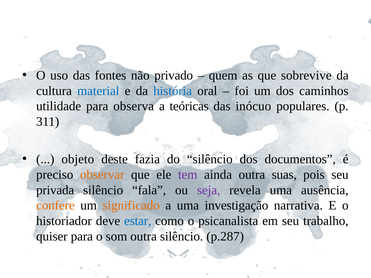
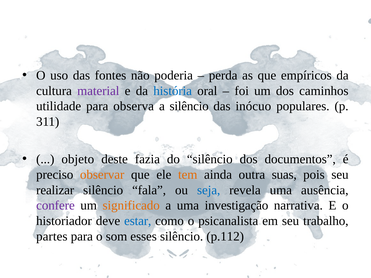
privado: privado -> poderia (174, 75)
quem: quem -> perda (223, 75)
sobrevive: sobrevive -> empíricos (306, 75)
material colour: blue -> purple (98, 91)
a teóricas: teóricas -> silêncio (189, 106)
tem colour: purple -> orange (188, 175)
privada: privada -> realizar (55, 190)
seja colour: purple -> blue (209, 190)
confere colour: orange -> purple (55, 206)
quiser: quiser -> partes (52, 237)
som outra: outra -> esses (144, 237)
p.287: p.287 -> p.112 (225, 237)
